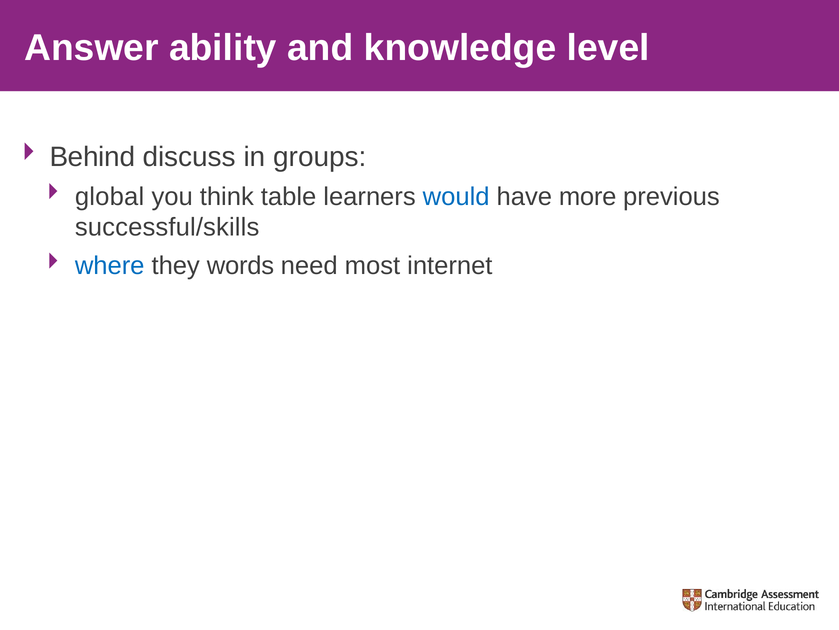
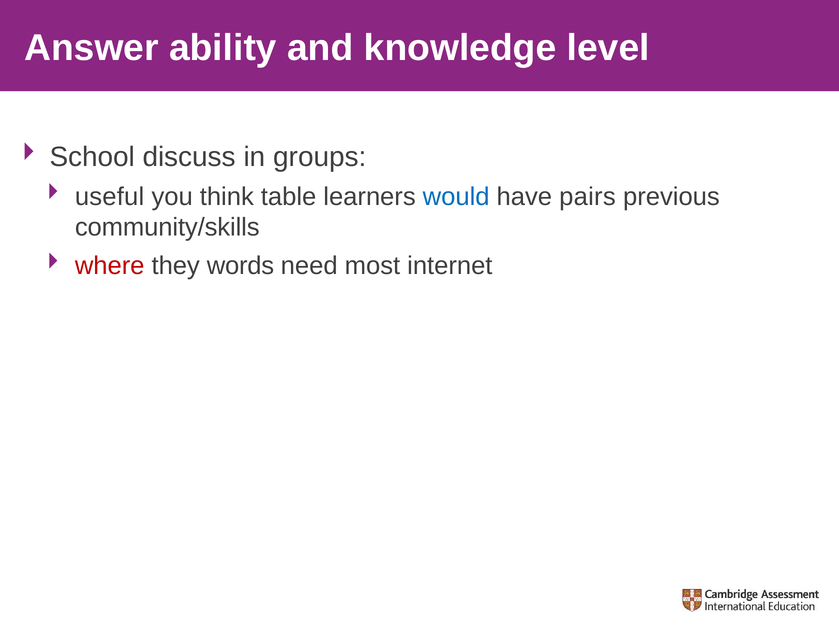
Behind: Behind -> School (92, 157)
global: global -> useful (110, 196)
more: more -> pairs (587, 196)
successful/skills: successful/skills -> community/skills (167, 227)
where colour: blue -> red (110, 266)
